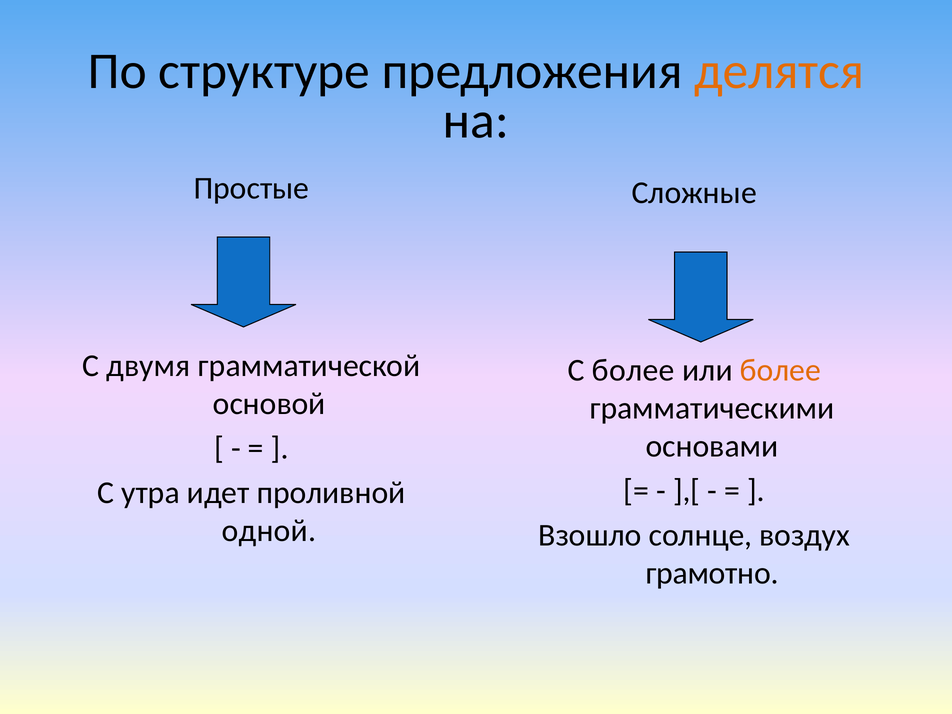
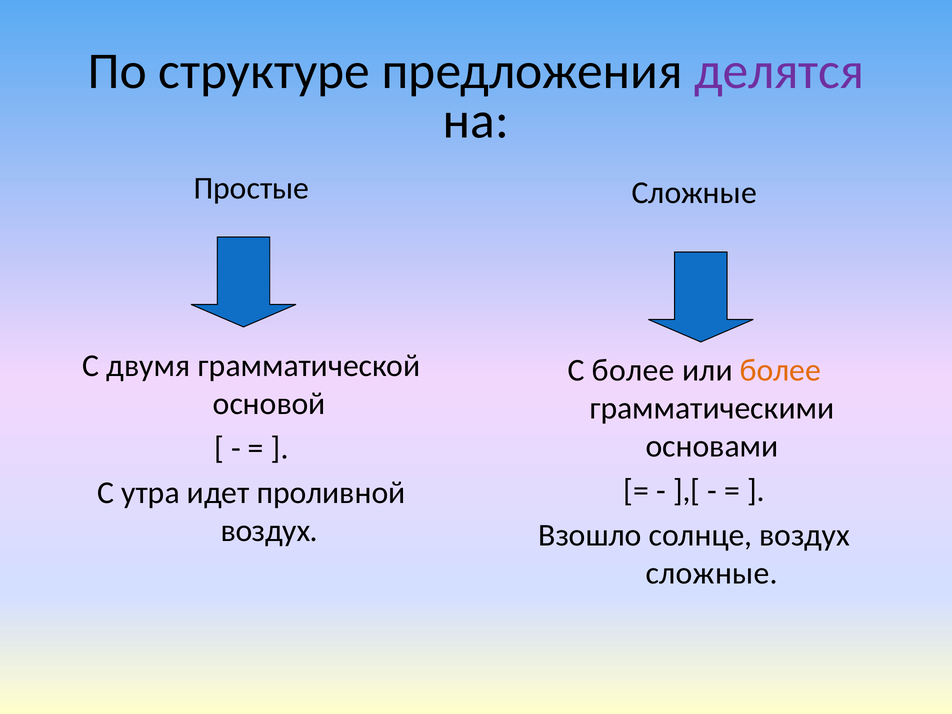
делятся colour: orange -> purple (779, 71)
одной: одной -> воздух (269, 531)
грамотно: грамотно -> сложные (712, 573)
